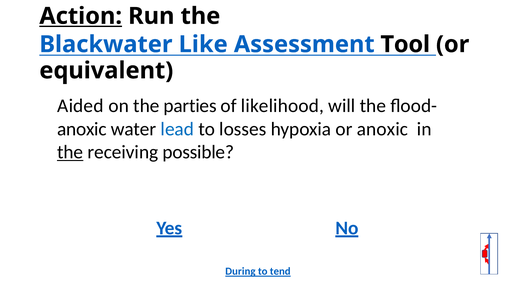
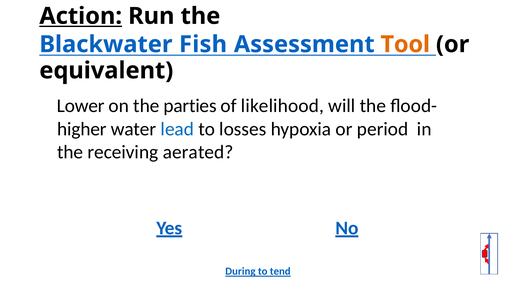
Like: Like -> Fish (203, 44)
Tool colour: black -> orange (405, 44)
Aided: Aided -> Lower (81, 106)
anoxic: anoxic -> higher (82, 129)
or anoxic: anoxic -> period (383, 129)
the underline: present -> none (70, 152)
possible: possible -> aerated (198, 152)
